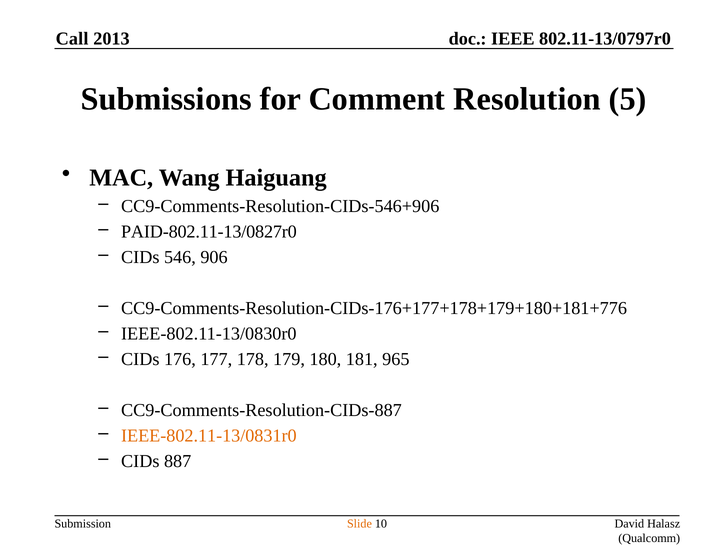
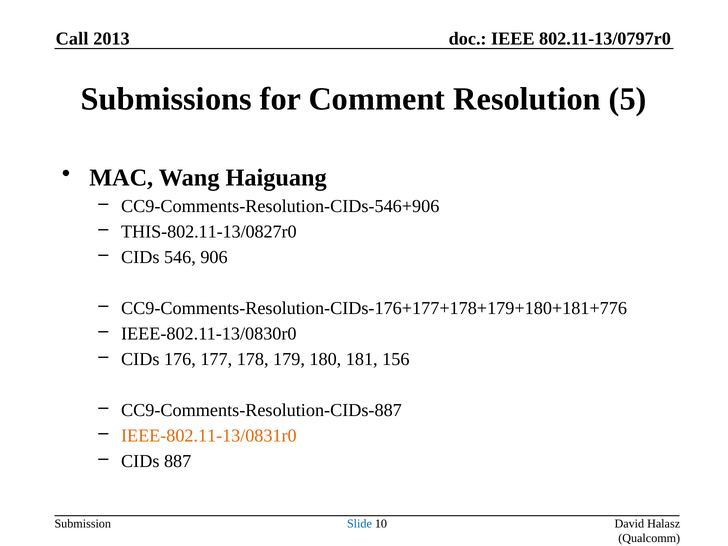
PAID-802.11-13/0827r0: PAID-802.11-13/0827r0 -> THIS-802.11-13/0827r0 (209, 232)
965: 965 -> 156 (396, 359)
Slide colour: orange -> blue (359, 524)
